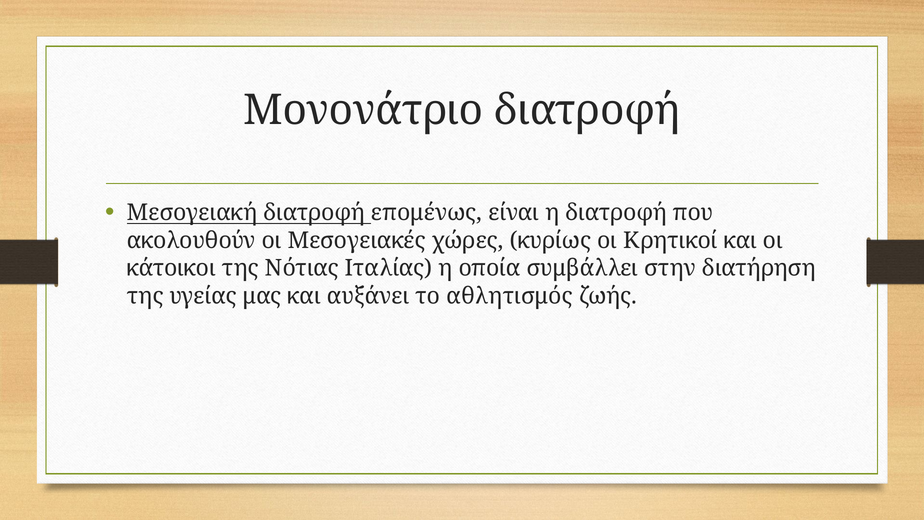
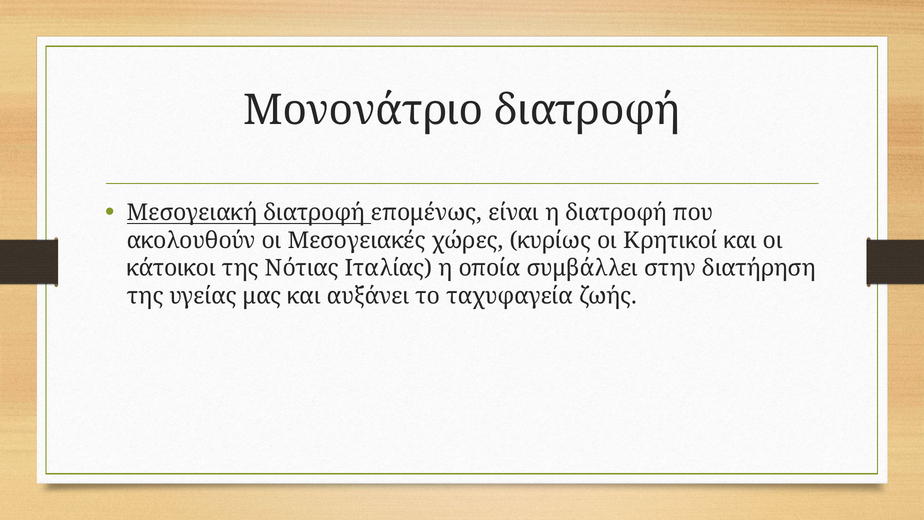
αθλητισμός: αθλητισμός -> ταχυφαγεία (510, 296)
